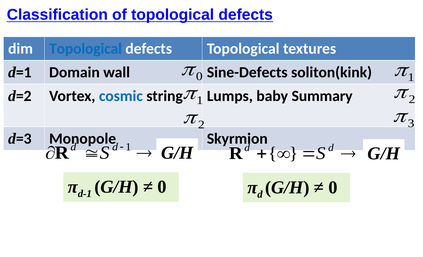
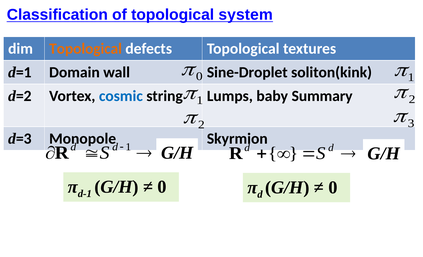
of topological defects: defects -> system (246, 15)
Topological colour: blue -> orange (86, 49)
Sine-Defects: Sine-Defects -> Sine-Droplet (247, 72)
